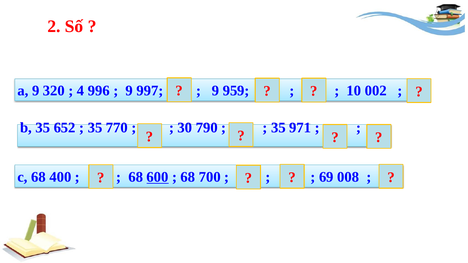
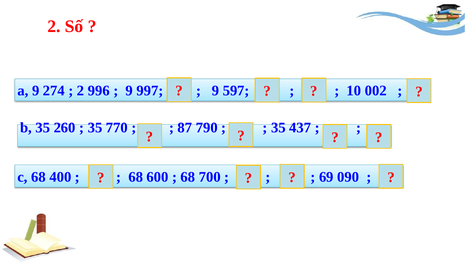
320: 320 -> 274 (54, 91)
4: 4 -> 2 (81, 91)
959: 959 -> 597 (236, 91)
652: 652 -> 260 (65, 128)
30: 30 -> 87 (185, 128)
971: 971 -> 437 (300, 128)
600 underline: present -> none (158, 177)
008: 008 -> 090 (348, 177)
